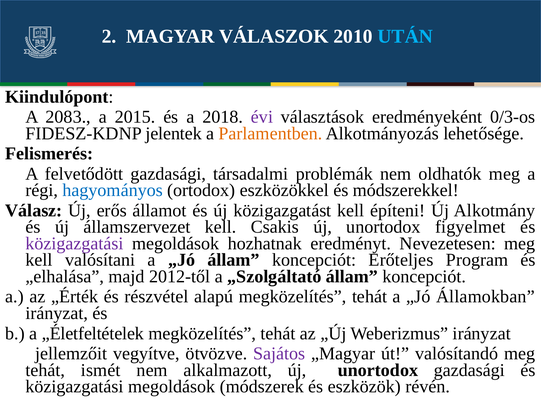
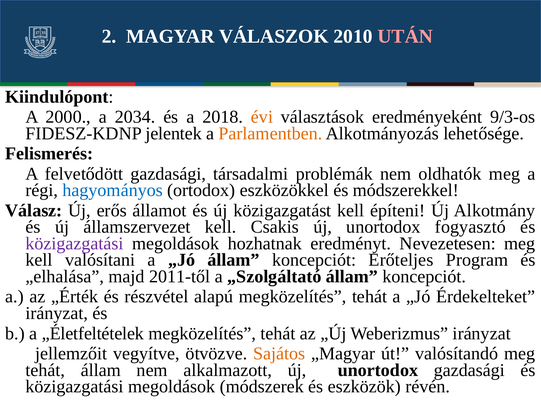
UTÁN colour: light blue -> pink (405, 36)
2083: 2083 -> 2000 (68, 117)
2015: 2015 -> 2034 (135, 117)
évi colour: purple -> orange (262, 117)
0/3-os: 0/3-os -> 9/3-os (513, 117)
figyelmet: figyelmet -> fogyasztó (470, 227)
2012-től: 2012-től -> 2011-től (180, 276)
Államokban: Államokban -> Érdekelteket (486, 297)
Sajátos colour: purple -> orange (279, 353)
tehát ismét: ismét -> állam (101, 370)
